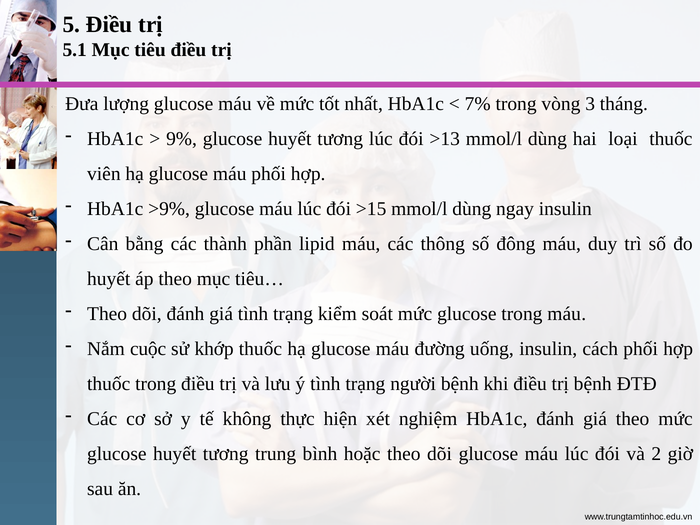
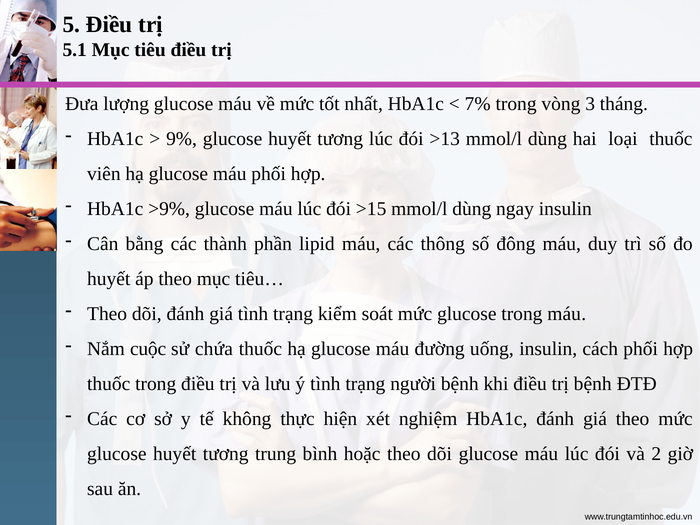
khớp: khớp -> chứa (214, 349)
